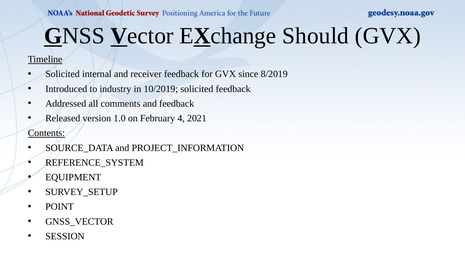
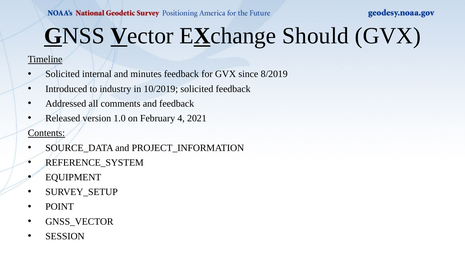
receiver: receiver -> minutes (146, 74)
